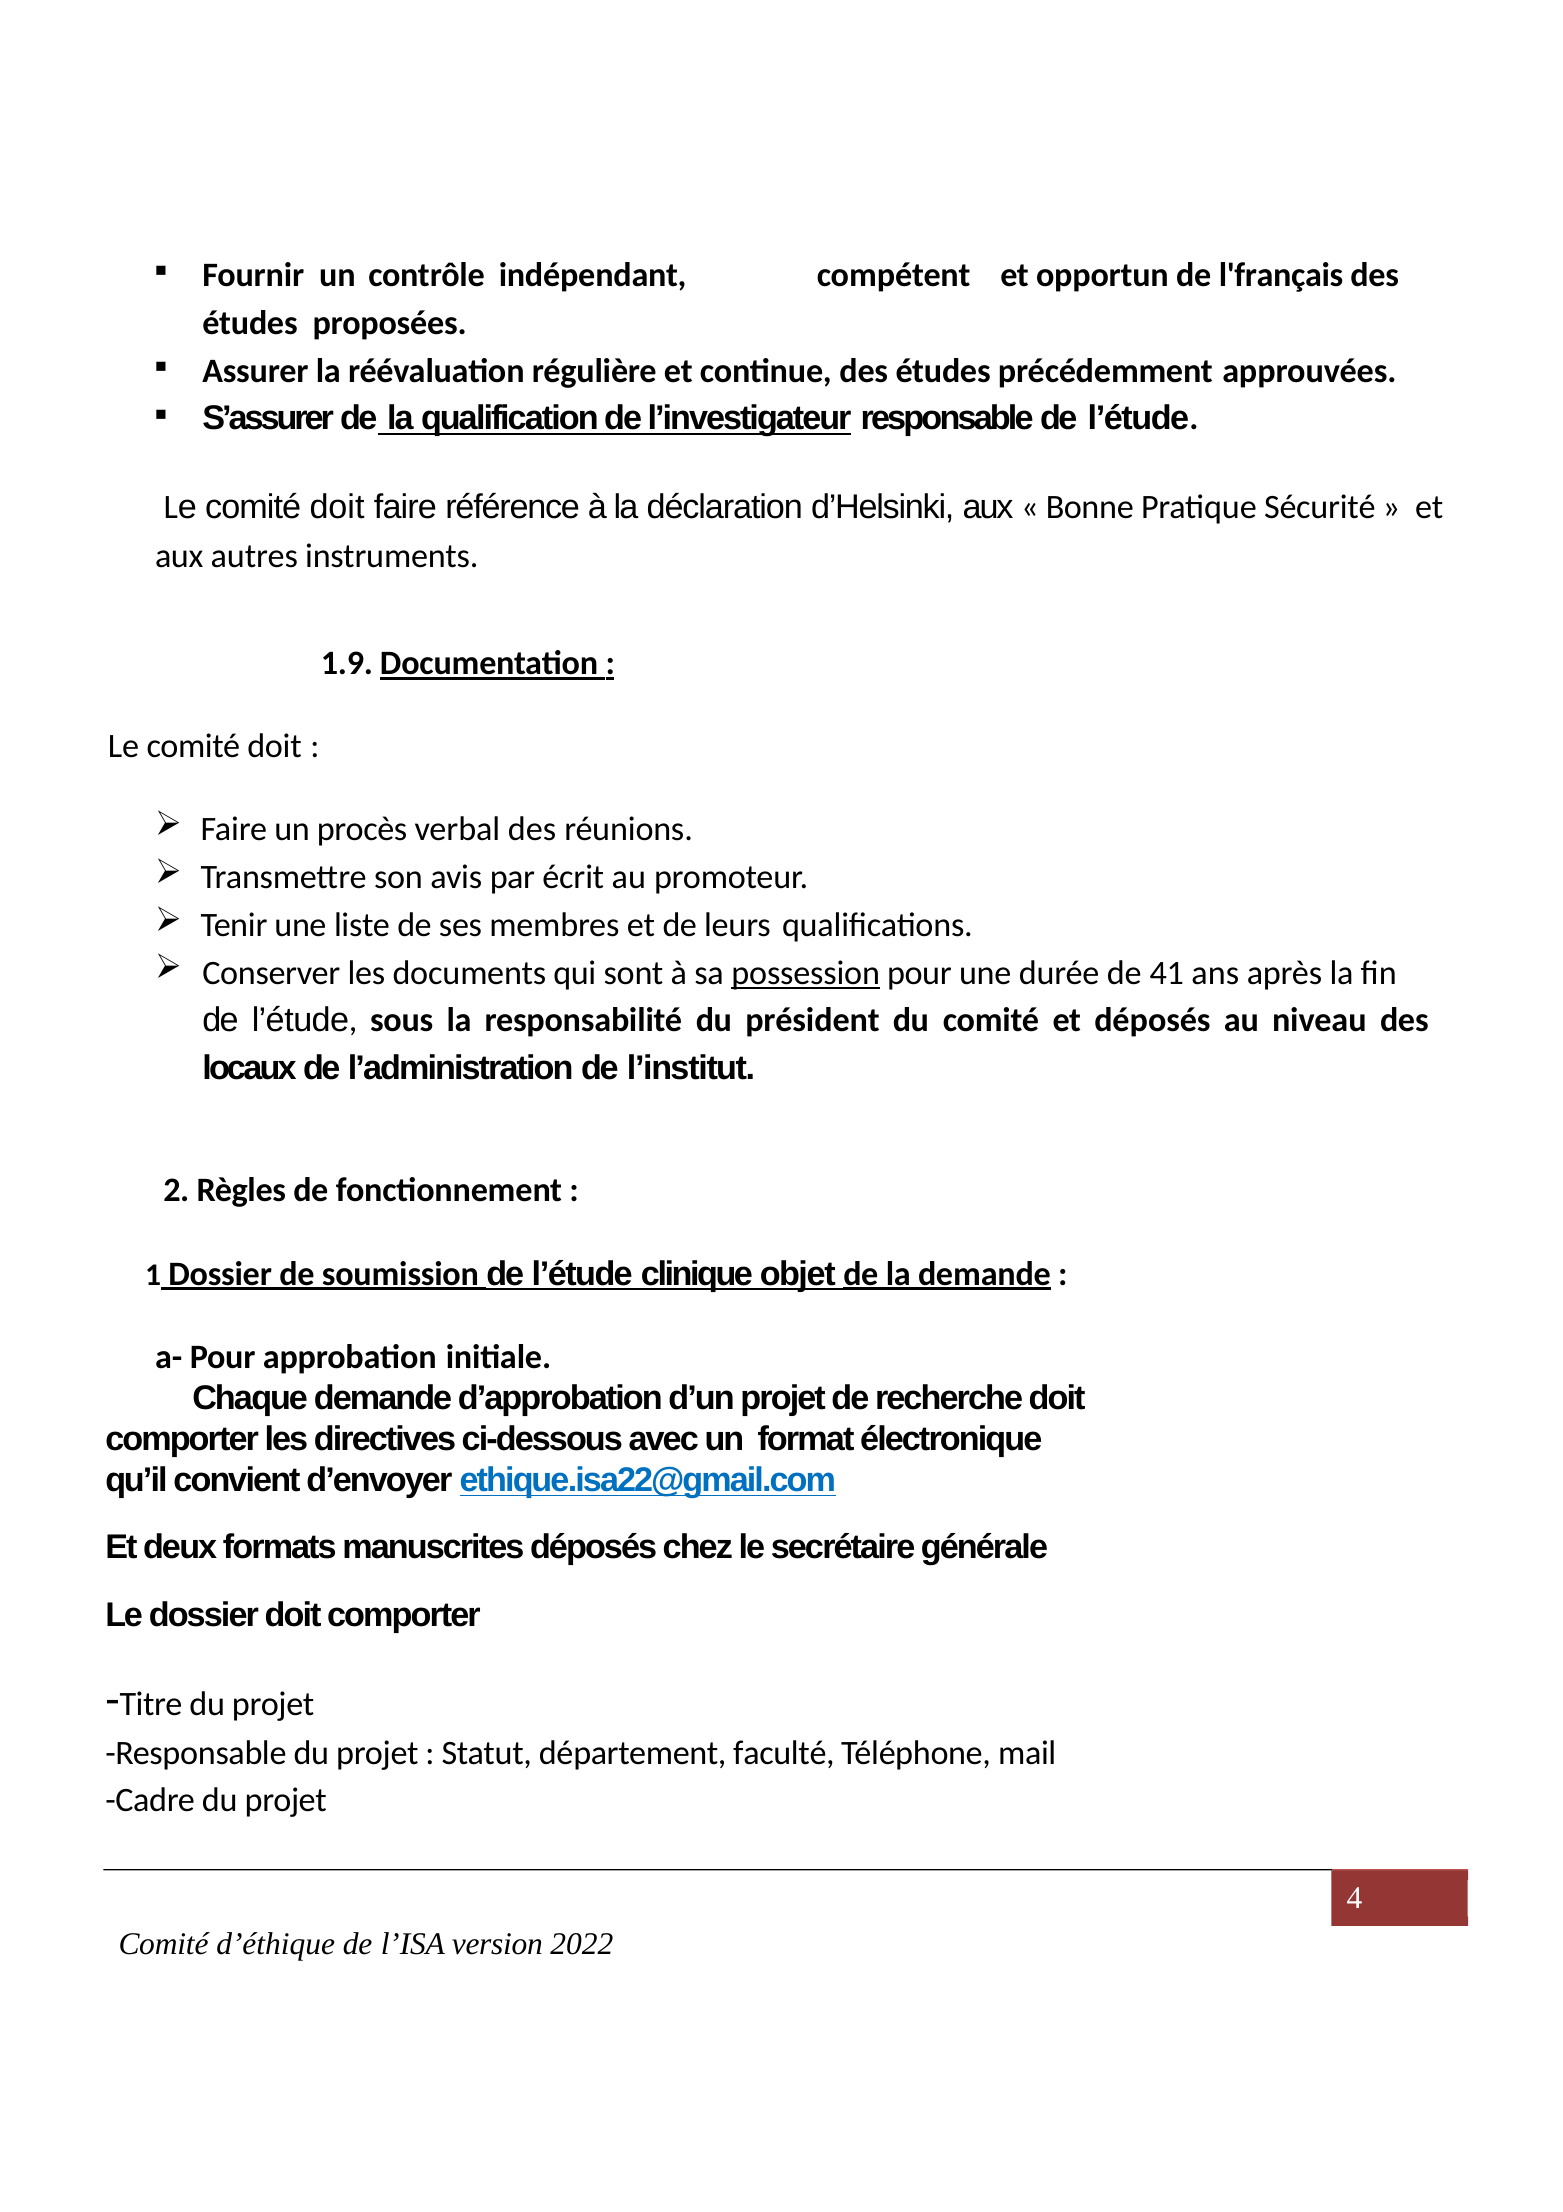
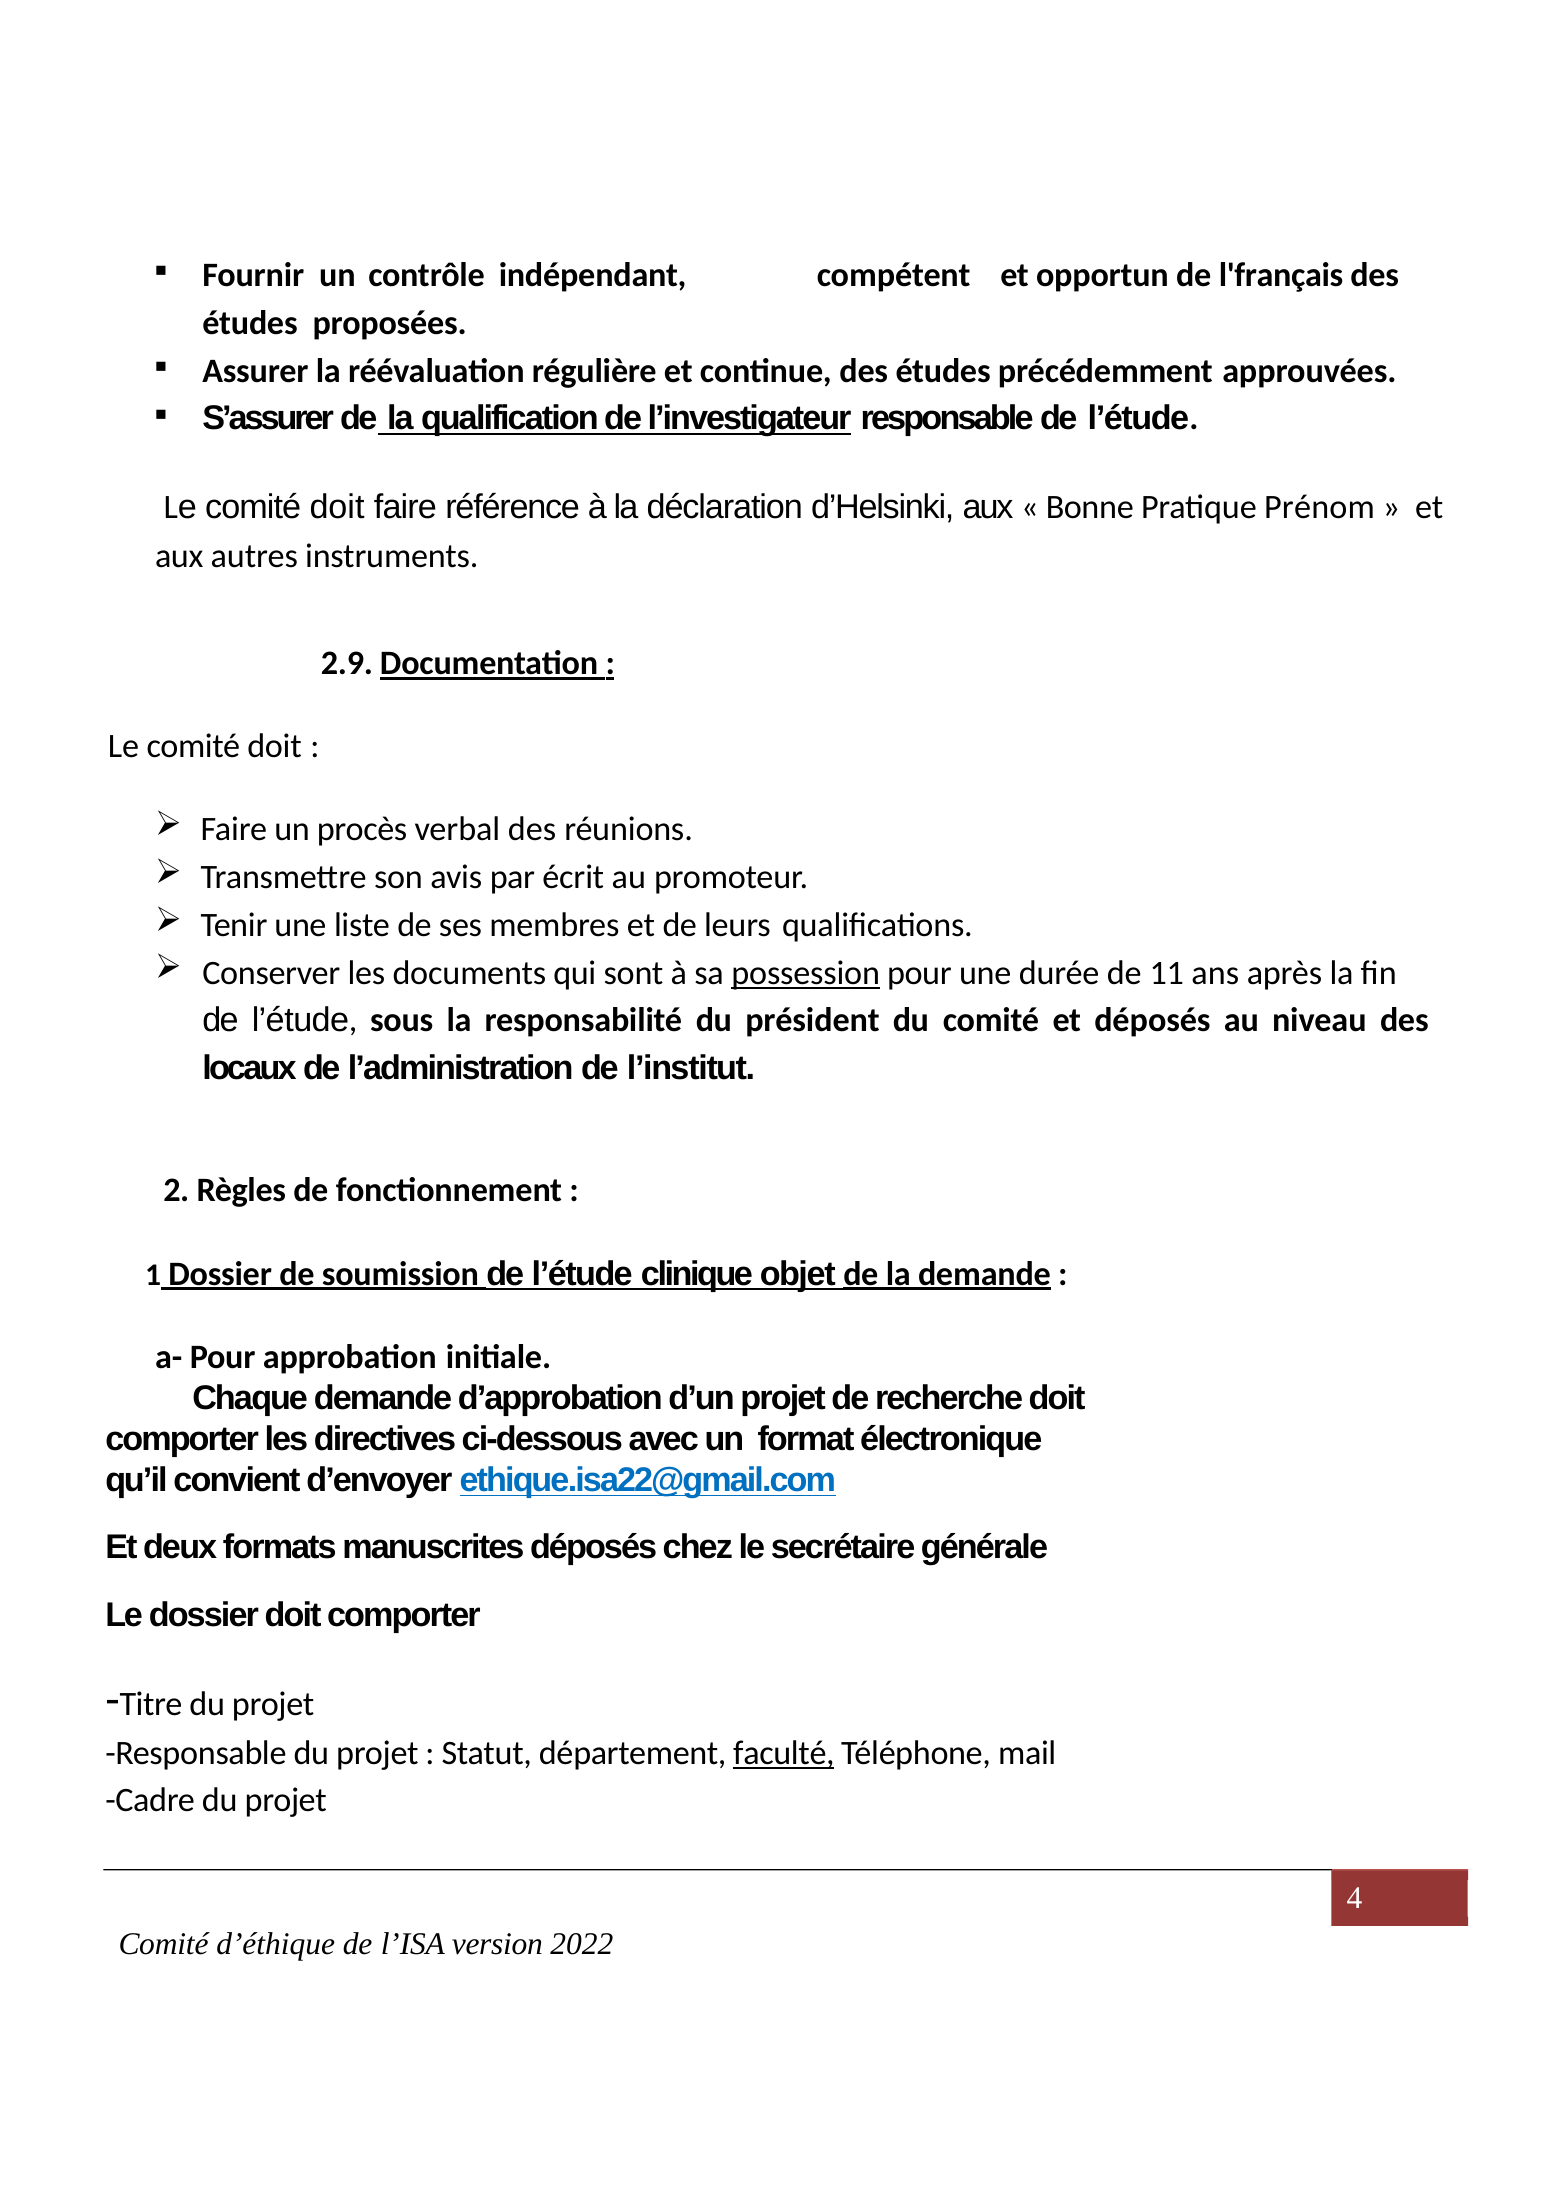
Sécurité: Sécurité -> Prénom (1320, 507)
1.9: 1.9 -> 2.9 (347, 664)
41: 41 -> 11 (1167, 973)
faculté underline: none -> present (784, 1753)
